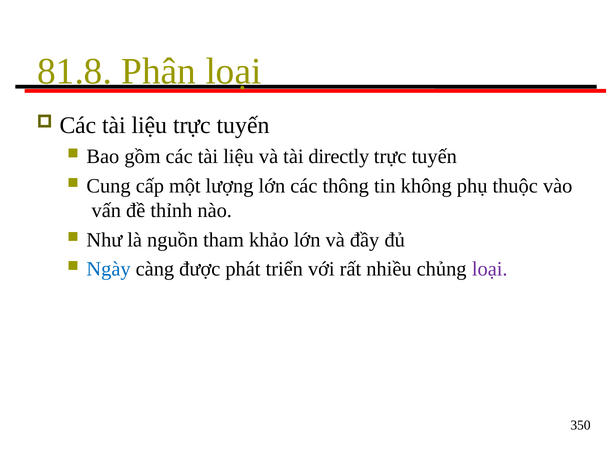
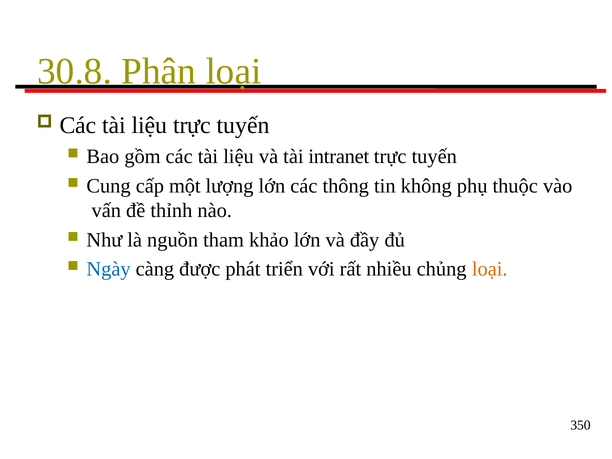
81.8: 81.8 -> 30.8 (75, 71)
directly: directly -> intranet (339, 157)
loại colour: purple -> orange (490, 269)
